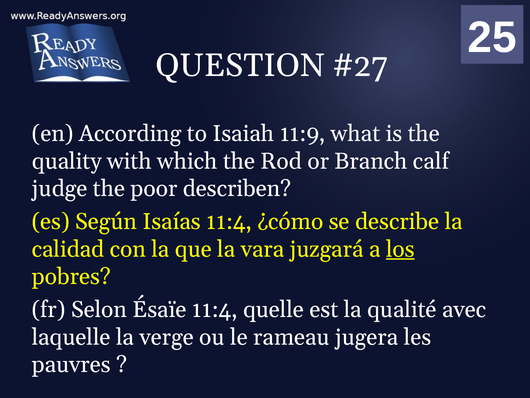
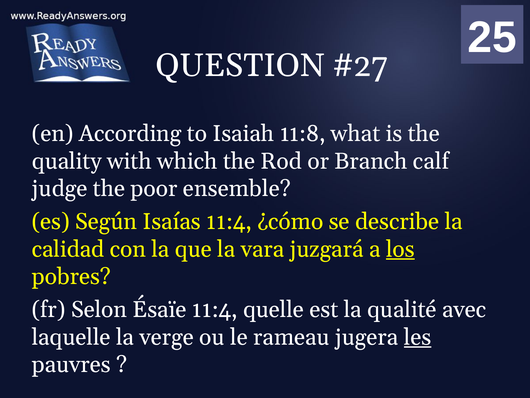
11:9: 11:9 -> 11:8 (303, 134)
describen: describen -> ensemble (237, 188)
les underline: none -> present (418, 337)
